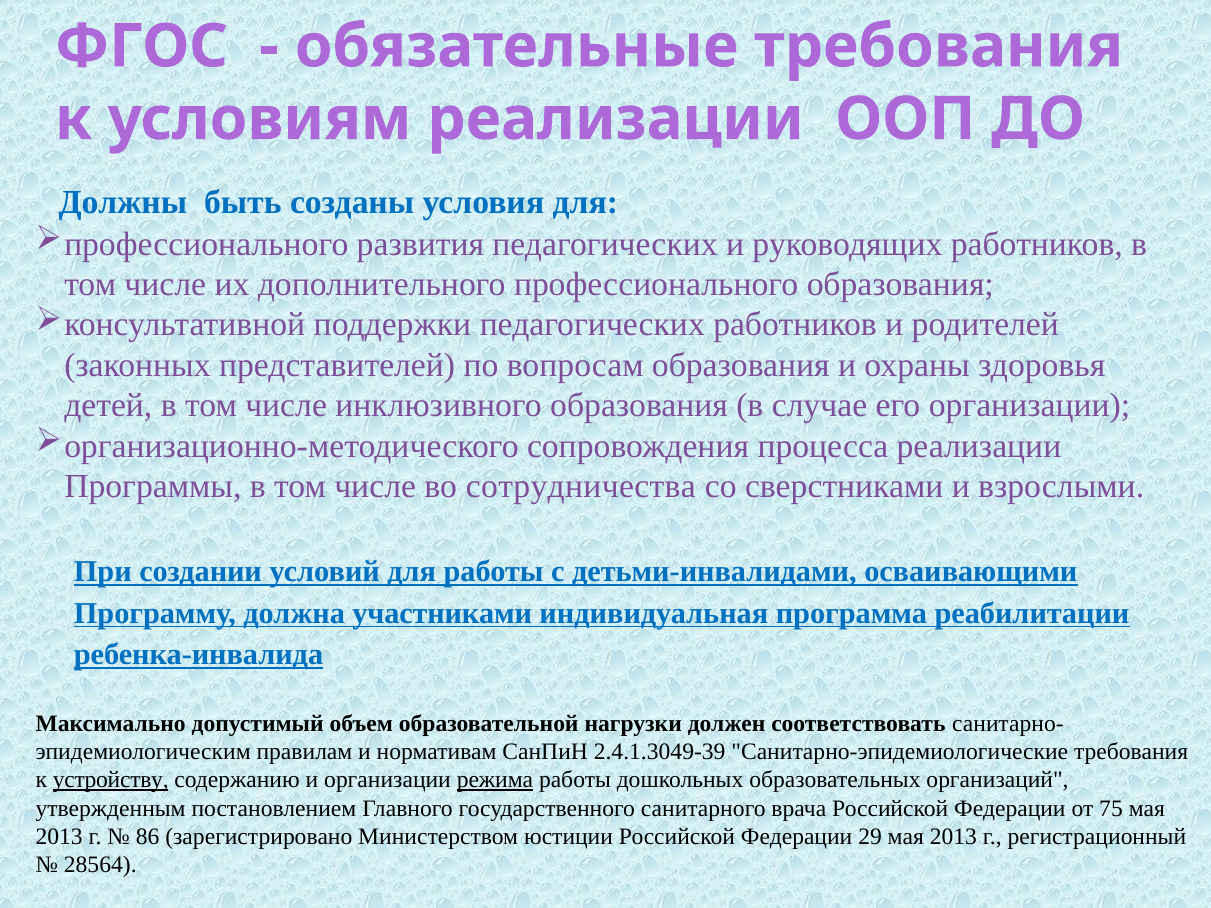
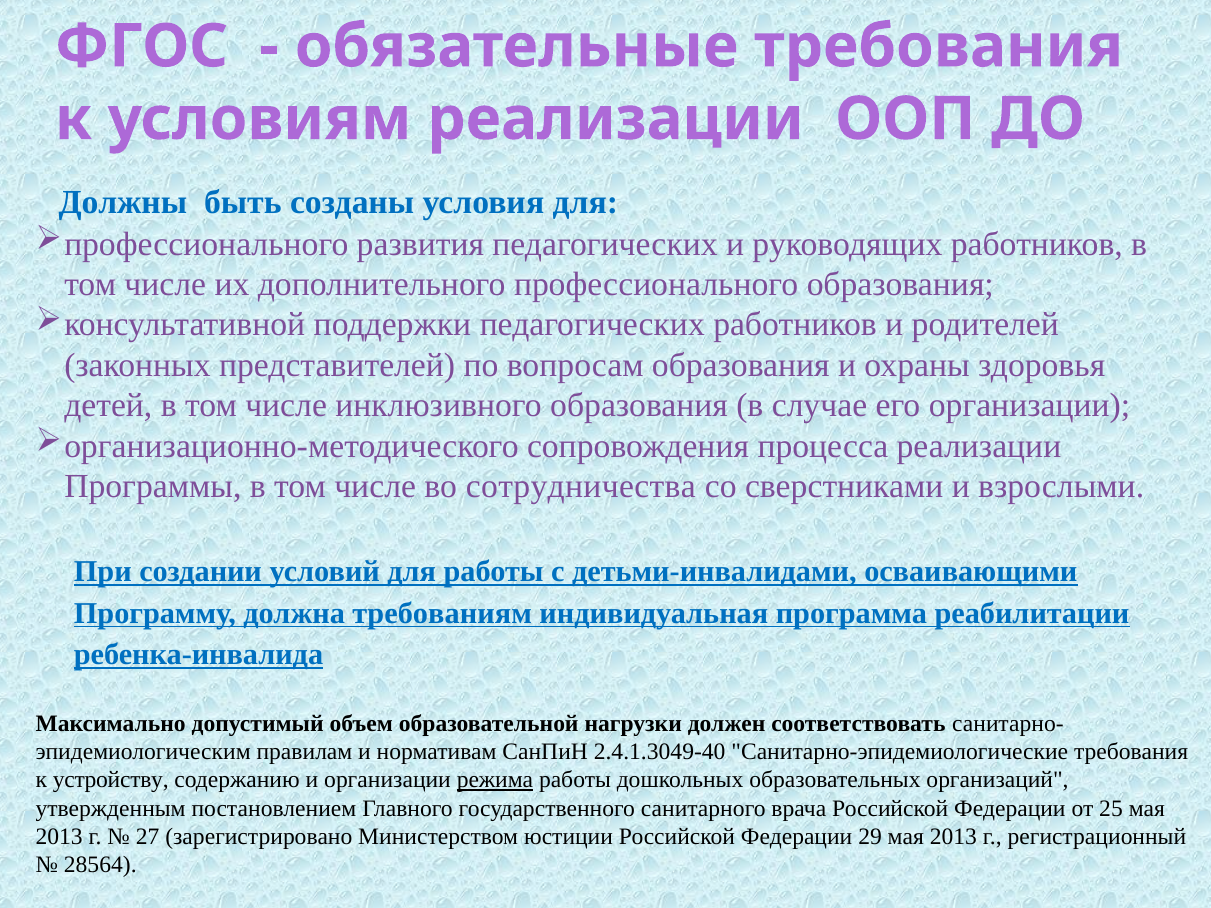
участниками: участниками -> требованиям (442, 613)
2.4.1.3049-39: 2.4.1.3049-39 -> 2.4.1.3049-40 (660, 752)
устройству underline: present -> none (111, 780)
75: 75 -> 25 (1111, 809)
86: 86 -> 27 (148, 837)
